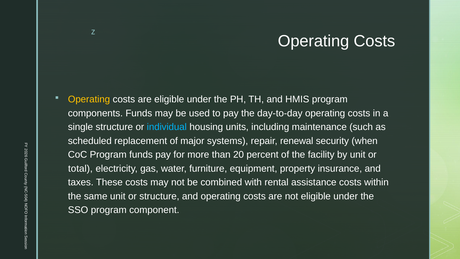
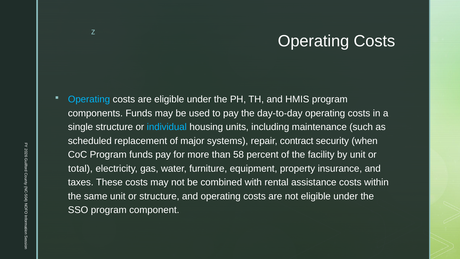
Operating colour: yellow -> light blue (89, 99)
renewal: renewal -> contract (297, 141)
20: 20 -> 58 (239, 155)
